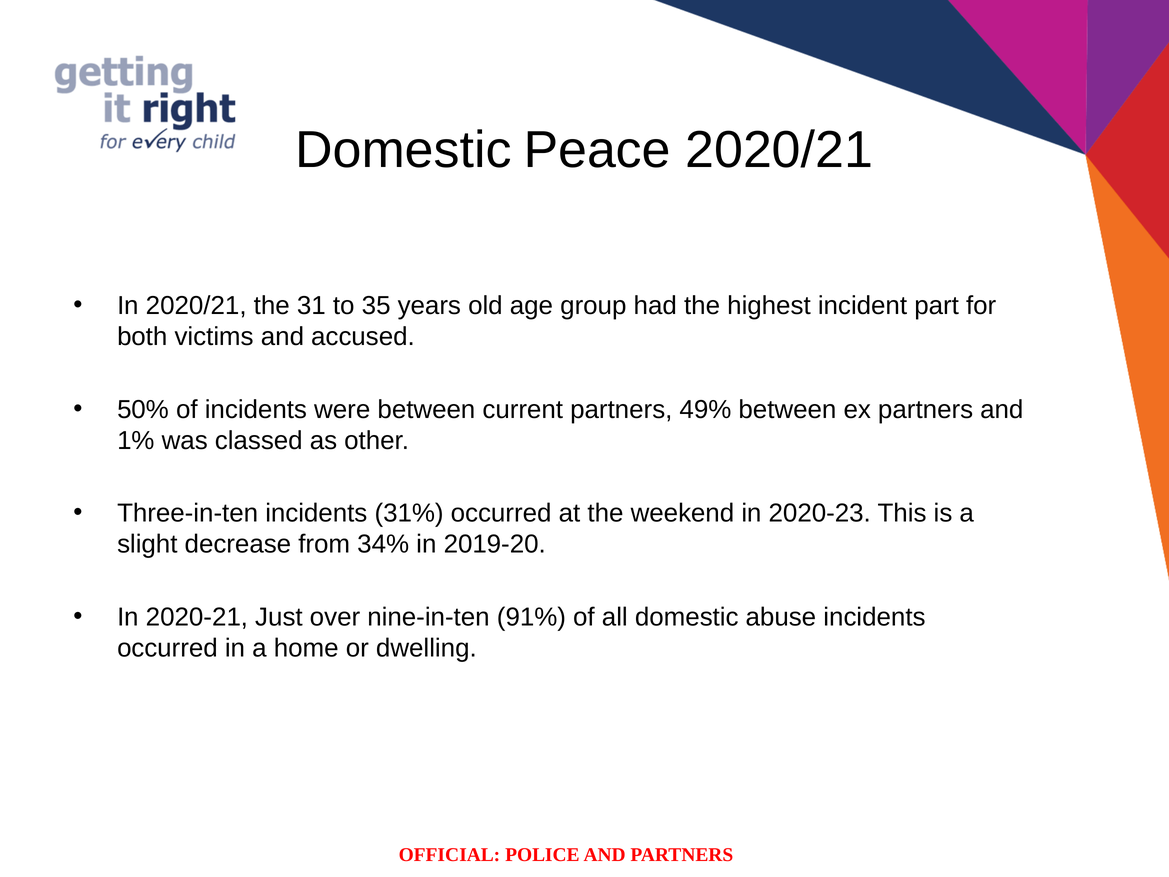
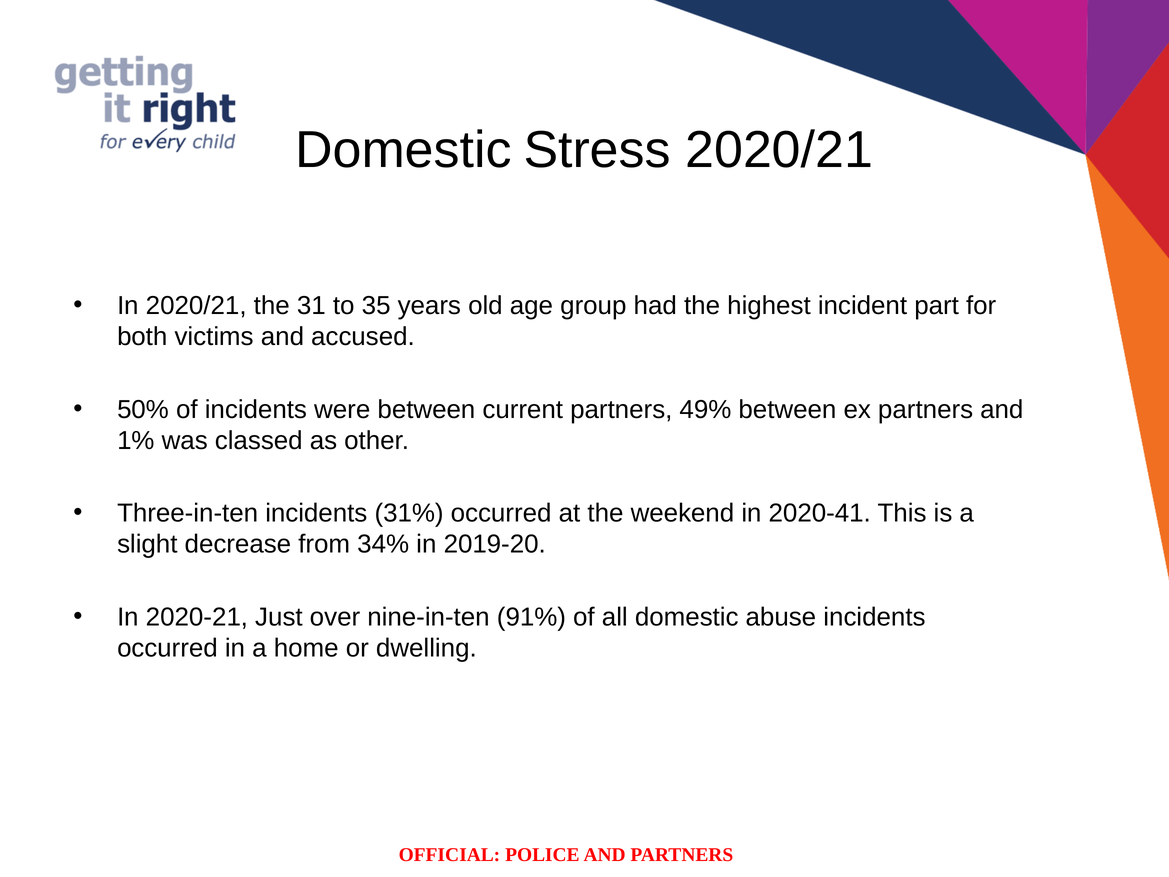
Peace: Peace -> Stress (597, 150)
2020-23: 2020-23 -> 2020-41 (820, 513)
